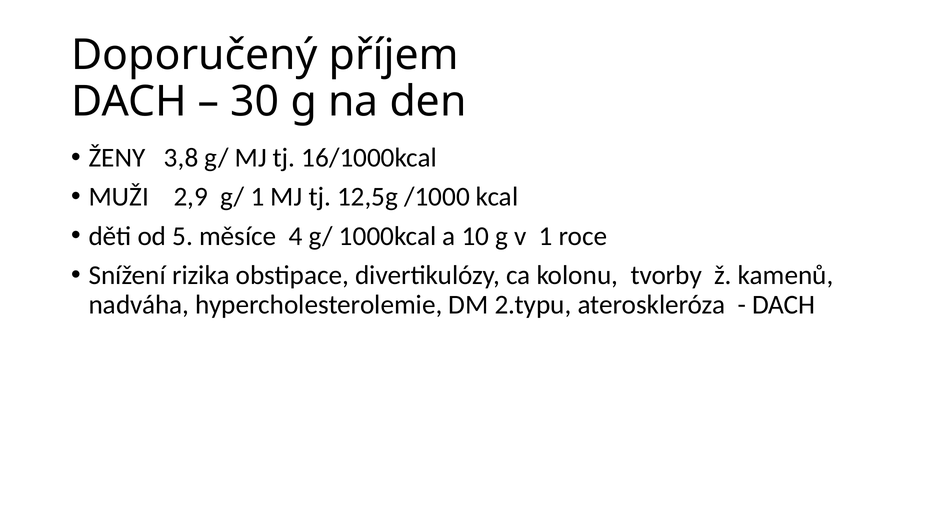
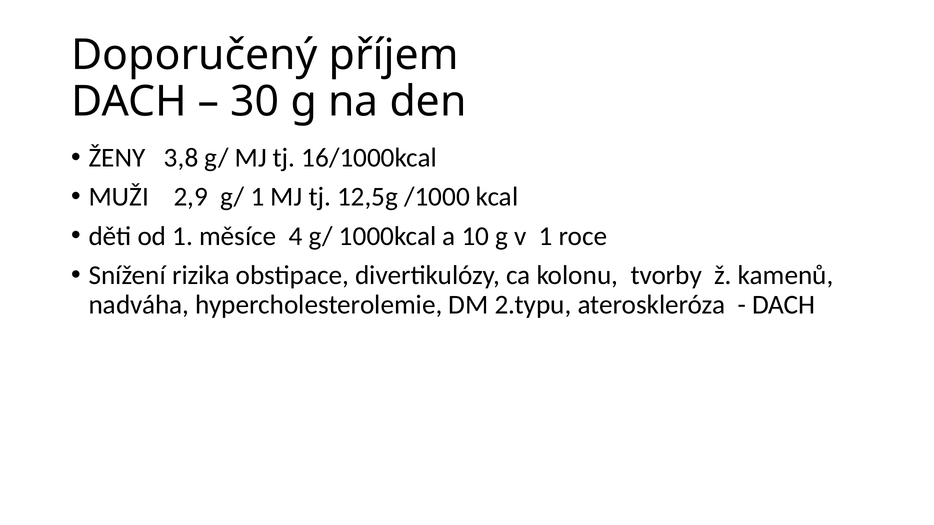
od 5: 5 -> 1 (183, 236)
